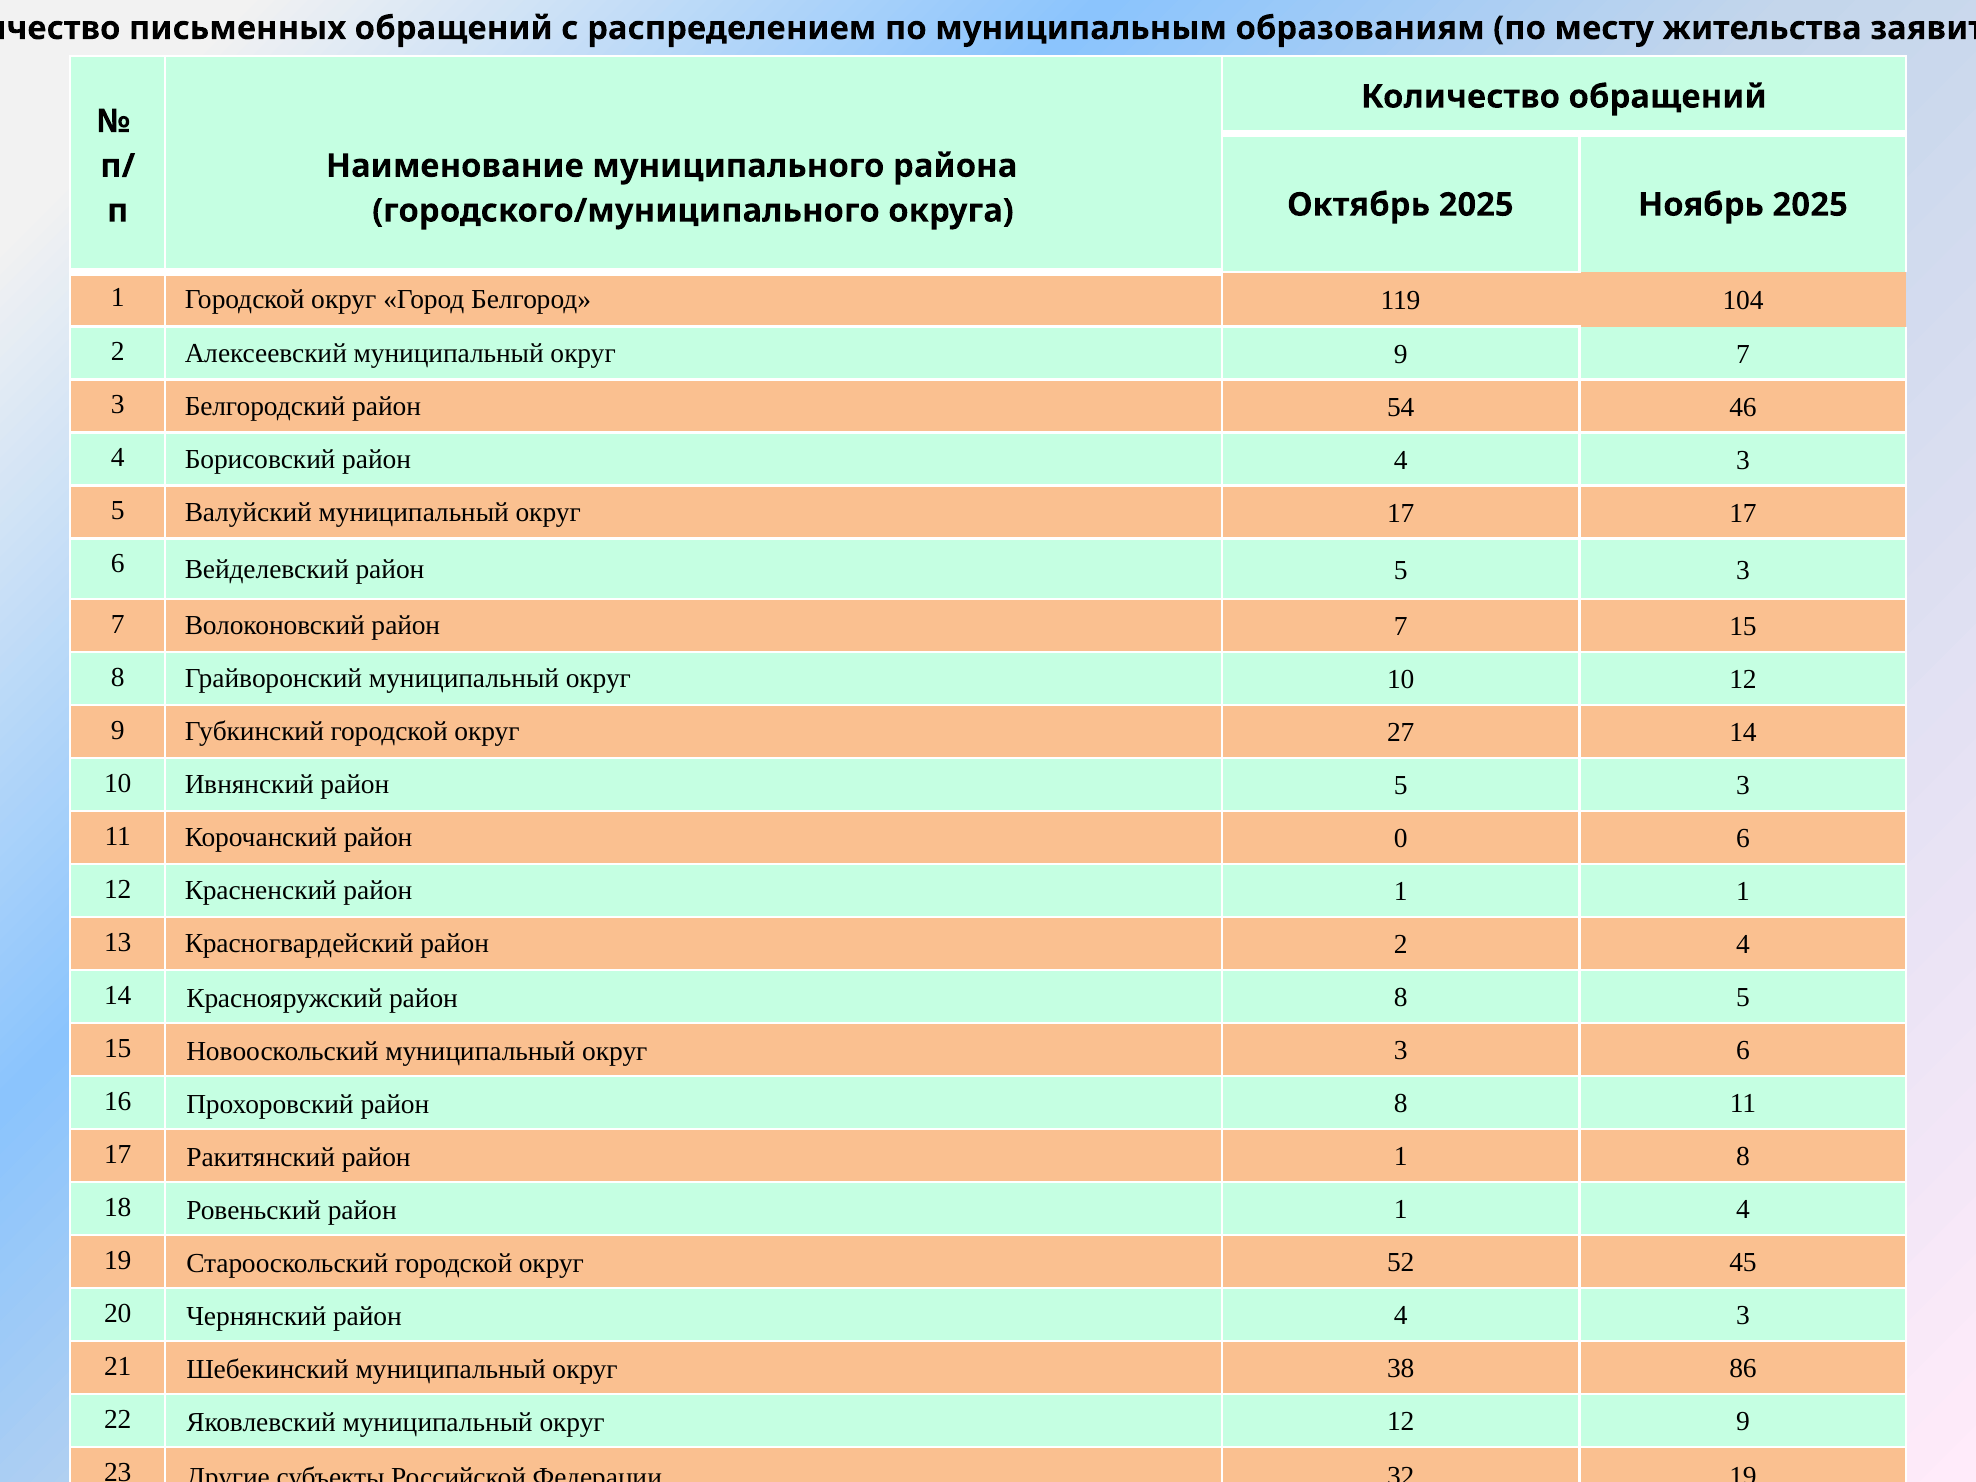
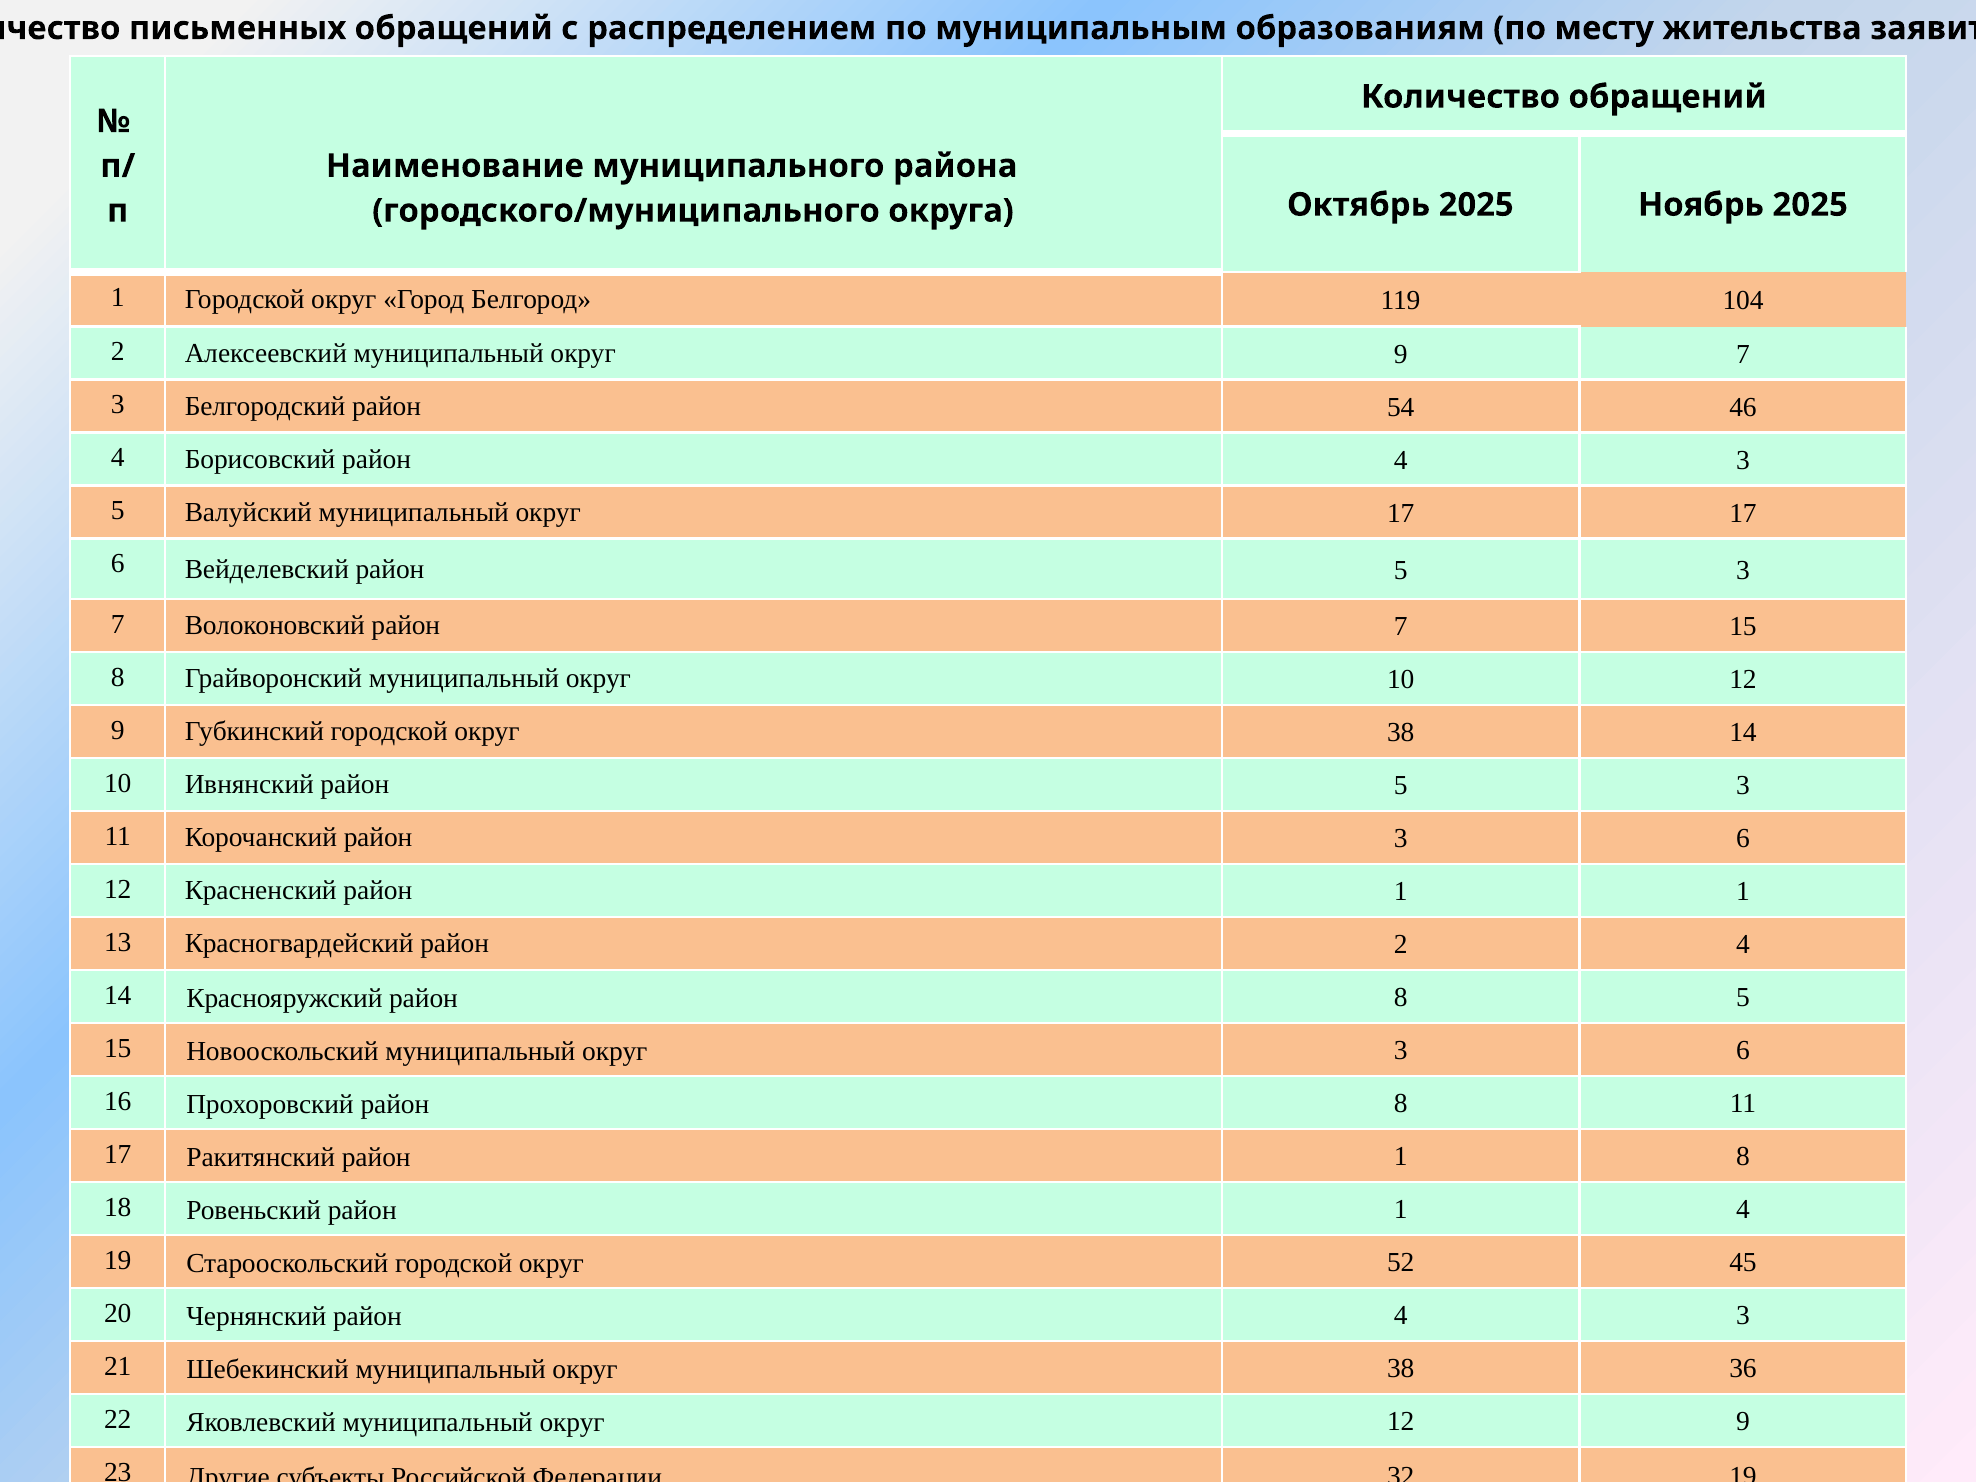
городской округ 27: 27 -> 38 (1401, 733)
район 0: 0 -> 3 (1401, 839)
86: 86 -> 36 (1743, 1369)
